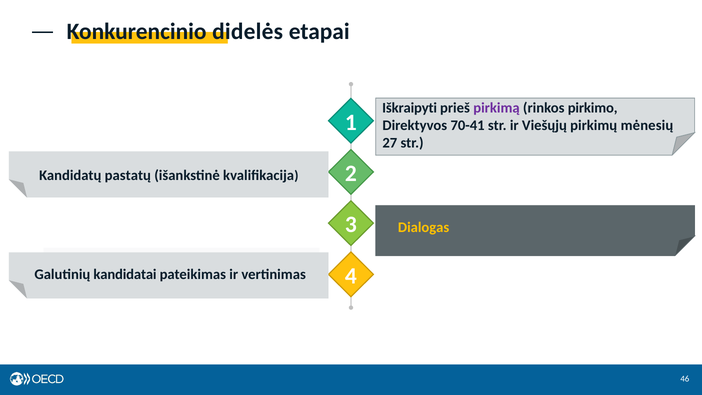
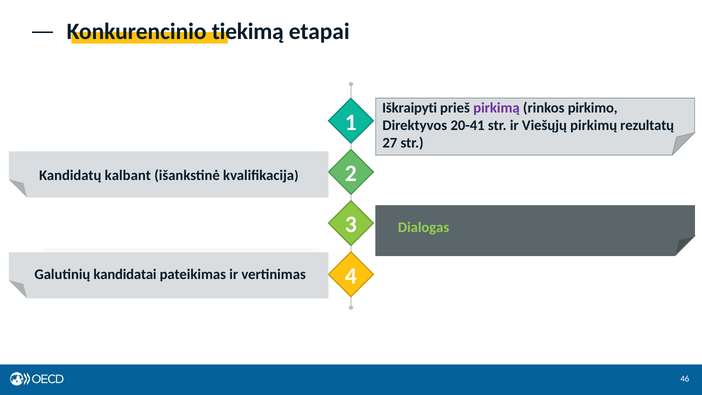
didelės: didelės -> tiekimą (248, 31)
70-41: 70-41 -> 20-41 (468, 125)
mėnesių: mėnesių -> rezultatų (647, 125)
pastatų: pastatų -> kalbant (128, 175)
Dialogas colour: yellow -> light green (424, 227)
